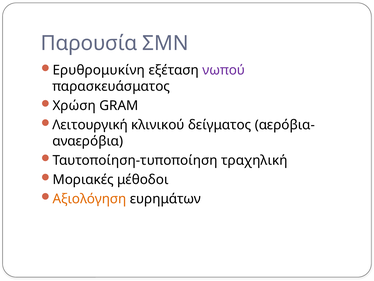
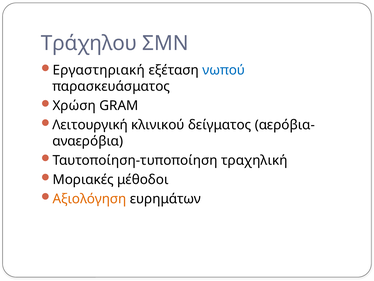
Παρουσία: Παρουσία -> Τράχηλου (89, 43)
Ερυθρομυκίνη: Ερυθρομυκίνη -> Εργαστηριακή (99, 70)
νωπού colour: purple -> blue (224, 70)
